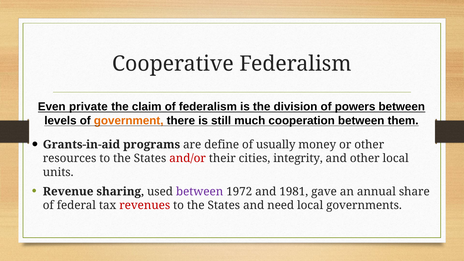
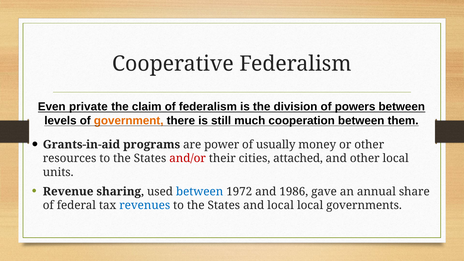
define: define -> power (222, 145)
integrity: integrity -> attached (298, 158)
between colour: purple -> blue (200, 192)
1981: 1981 -> 1986 (294, 192)
revenues colour: red -> blue (145, 205)
and need: need -> local (281, 205)
